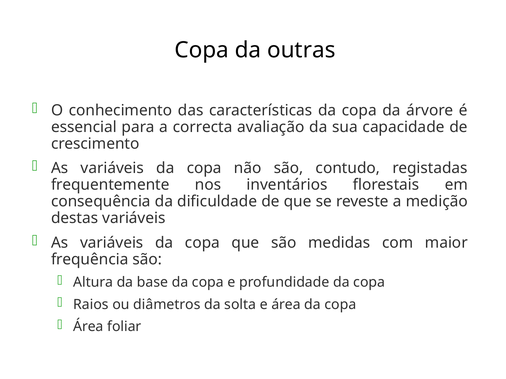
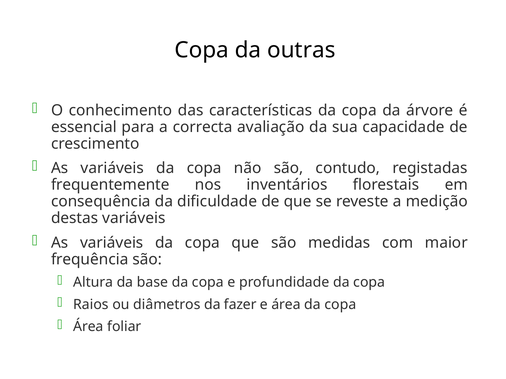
solta: solta -> fazer (240, 305)
